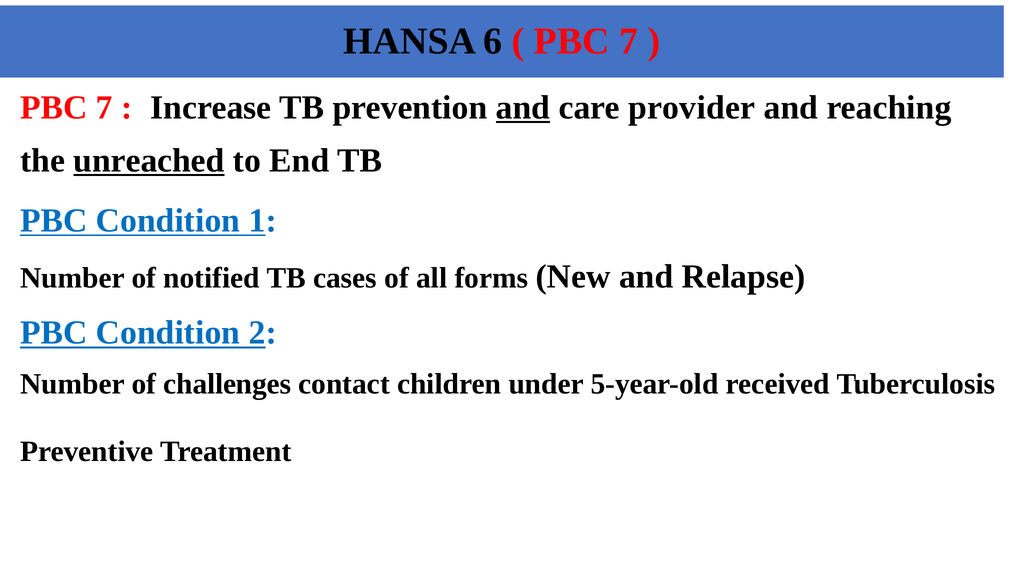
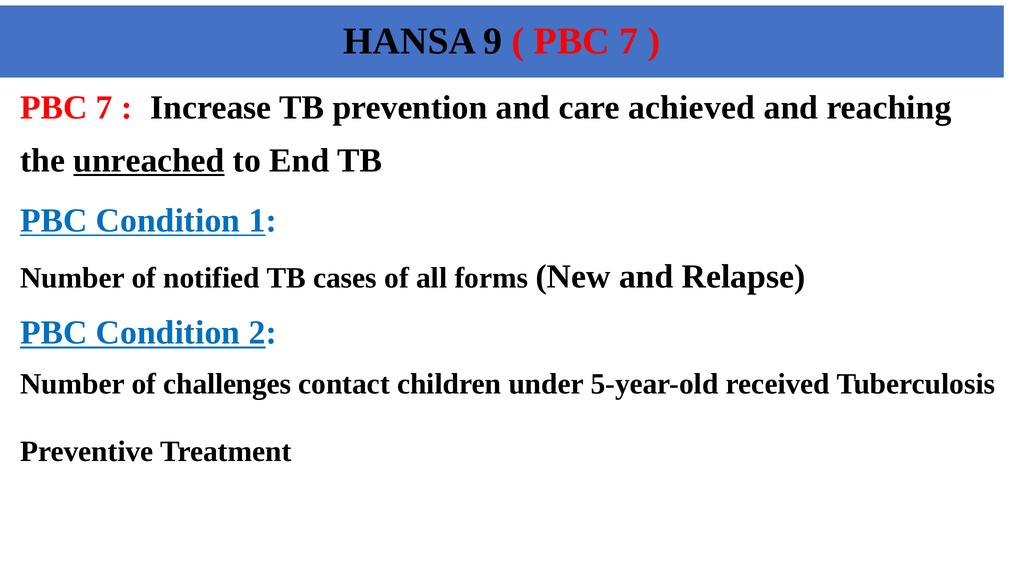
6: 6 -> 9 (493, 41)
and underline: present -> none (523, 107)
provider: provider -> achieved (692, 107)
